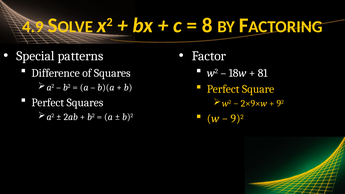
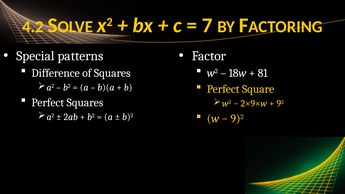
4.9: 4.9 -> 4.2 (33, 27)
8: 8 -> 7 (207, 25)
